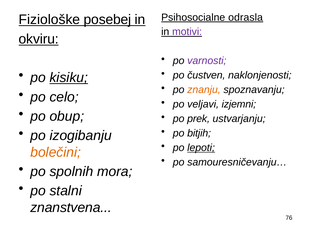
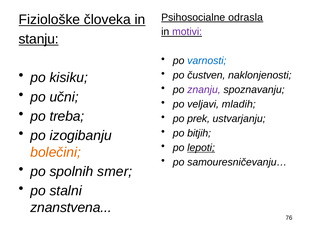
posebej: posebej -> človeka (107, 20)
okviru: okviru -> stanju (39, 39)
varnosti colour: purple -> blue (207, 61)
kisiku underline: present -> none (69, 78)
znanju colour: orange -> purple (204, 90)
celo: celo -> učni (64, 97)
izjemni: izjemni -> mladih (239, 104)
obup: obup -> treba (67, 116)
mora: mora -> smer (115, 172)
